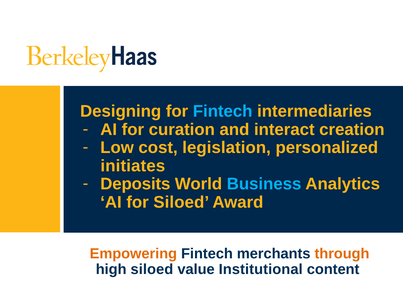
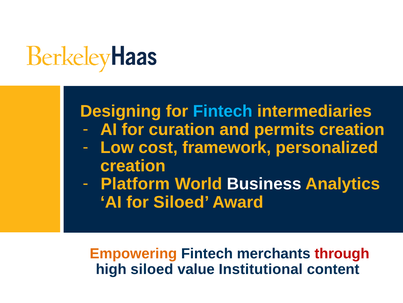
interact: interact -> permits (284, 129)
legislation: legislation -> framework (227, 147)
initiates: initiates -> creation (133, 165)
Deposits: Deposits -> Platform (135, 184)
Business colour: light blue -> white (264, 184)
through colour: orange -> red (342, 253)
